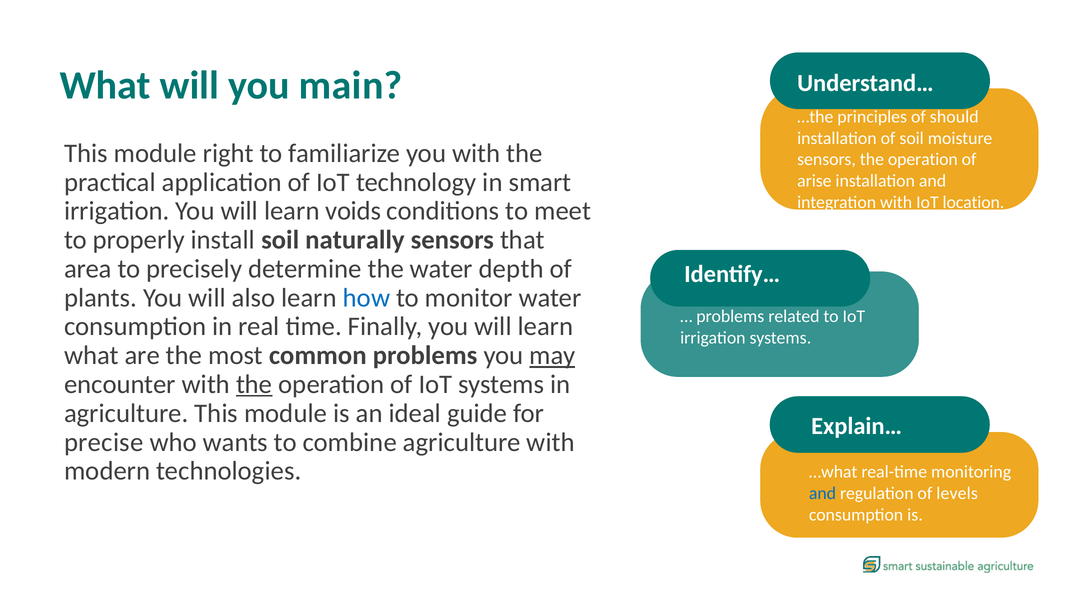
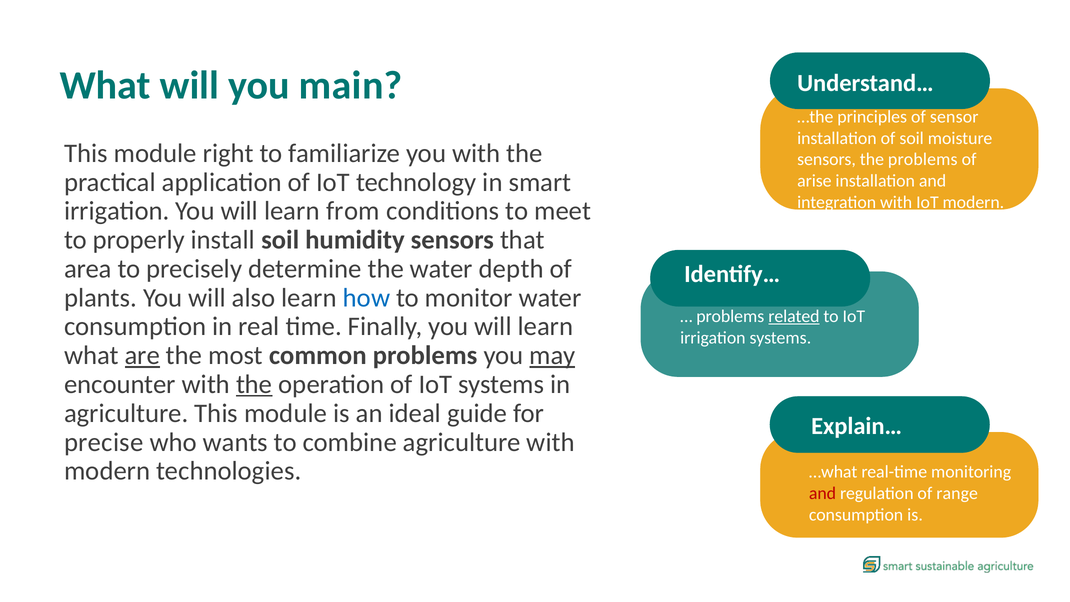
should: should -> sensor (954, 117)
sensors the operation: operation -> problems (923, 159)
IoT location: location -> modern (973, 202)
voids: voids -> from (353, 211)
naturally: naturally -> humidity (355, 240)
related underline: none -> present (794, 316)
are underline: none -> present (142, 355)
and colour: blue -> red (822, 493)
levels: levels -> range (957, 493)
